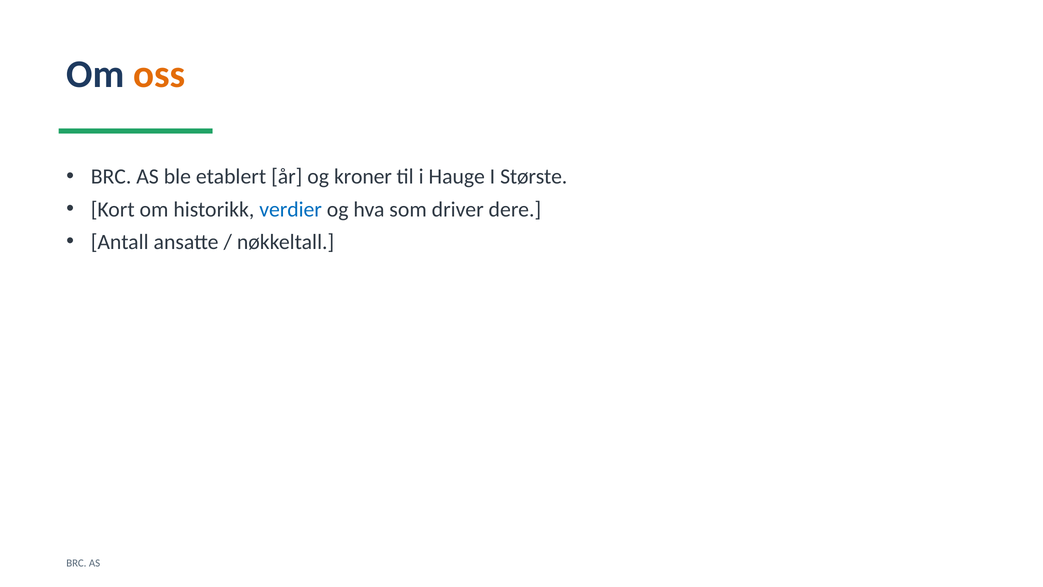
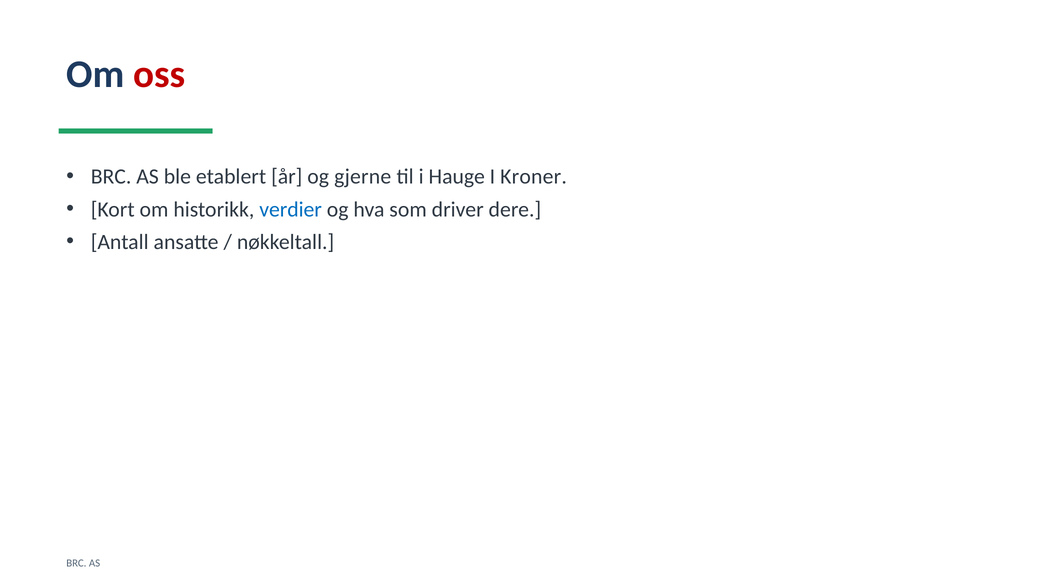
oss colour: orange -> red (159, 74)
kroner: kroner -> gjerne (363, 177)
Største: Største -> Kroner (534, 177)
